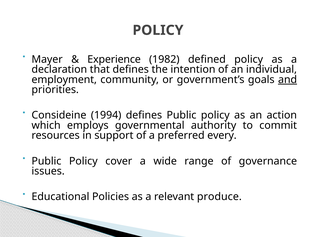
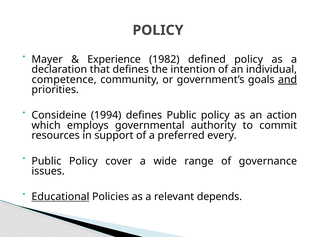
employment: employment -> competence (64, 80)
Educational underline: none -> present (60, 197)
produce: produce -> depends (219, 197)
